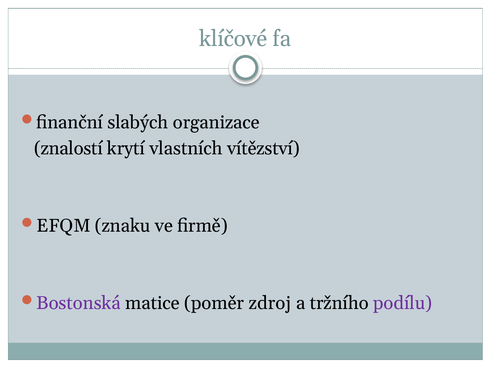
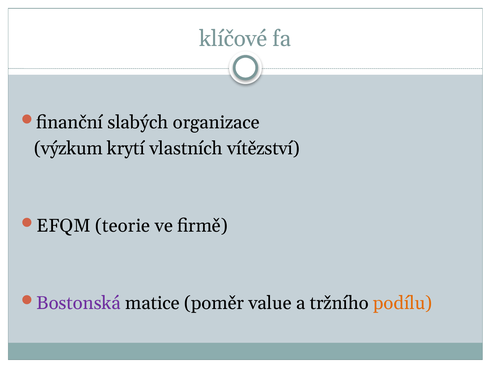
znalostí: znalostí -> výzkum (68, 148)
znaku: znaku -> teorie (123, 226)
zdroj: zdroj -> value (270, 303)
podílu colour: purple -> orange (403, 303)
